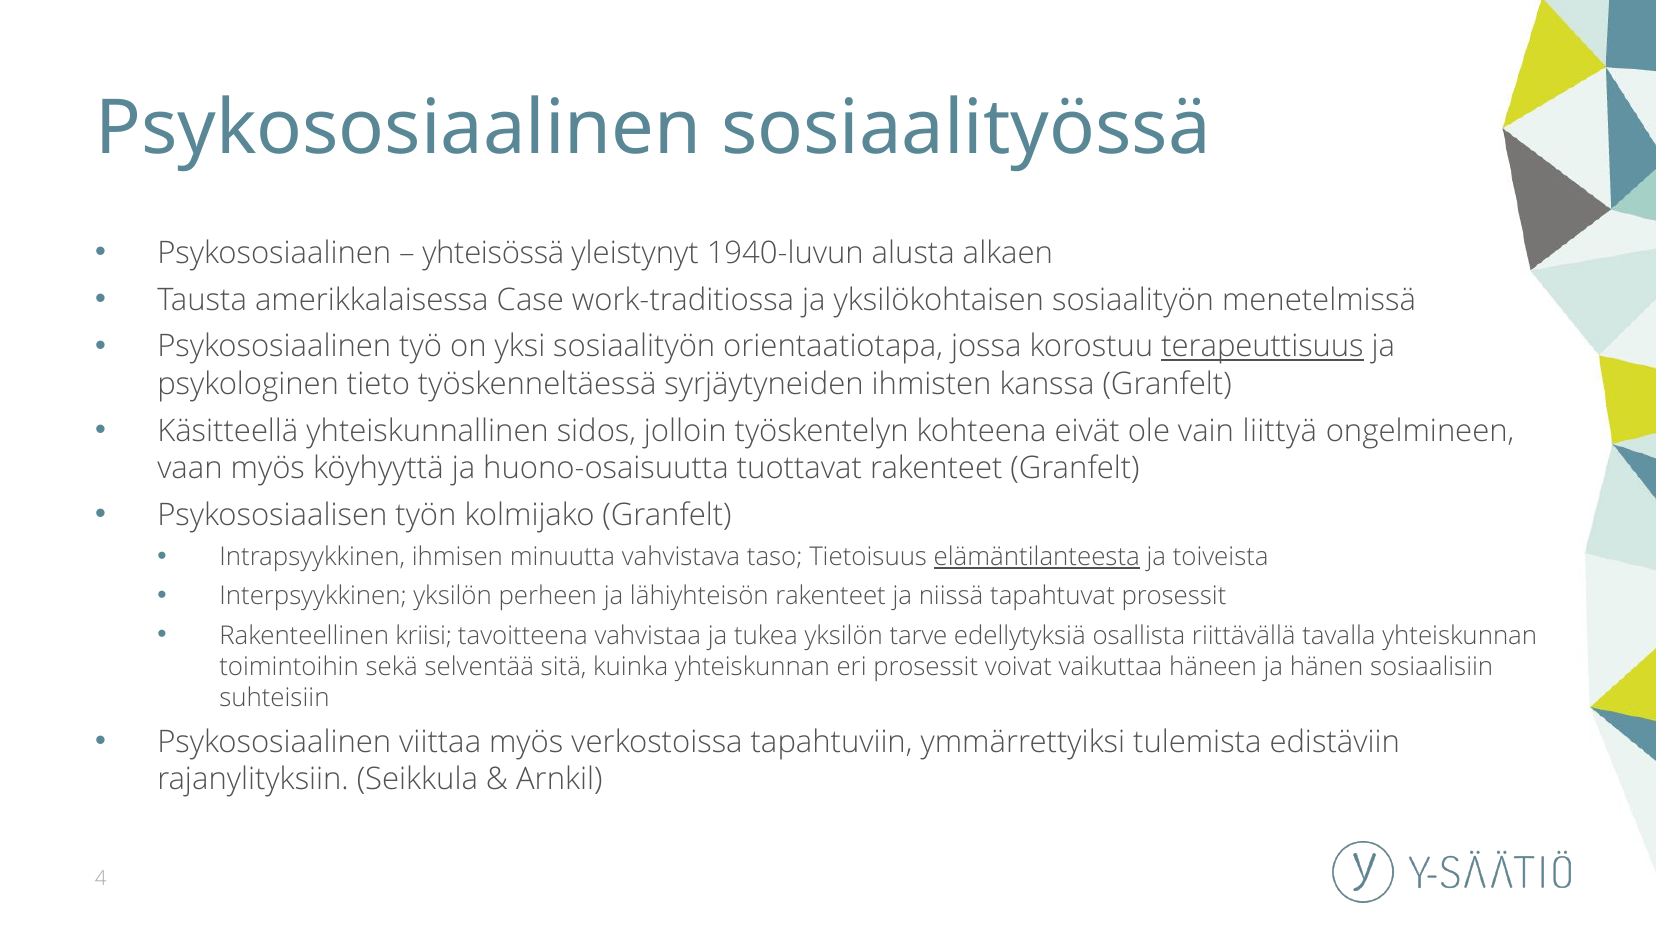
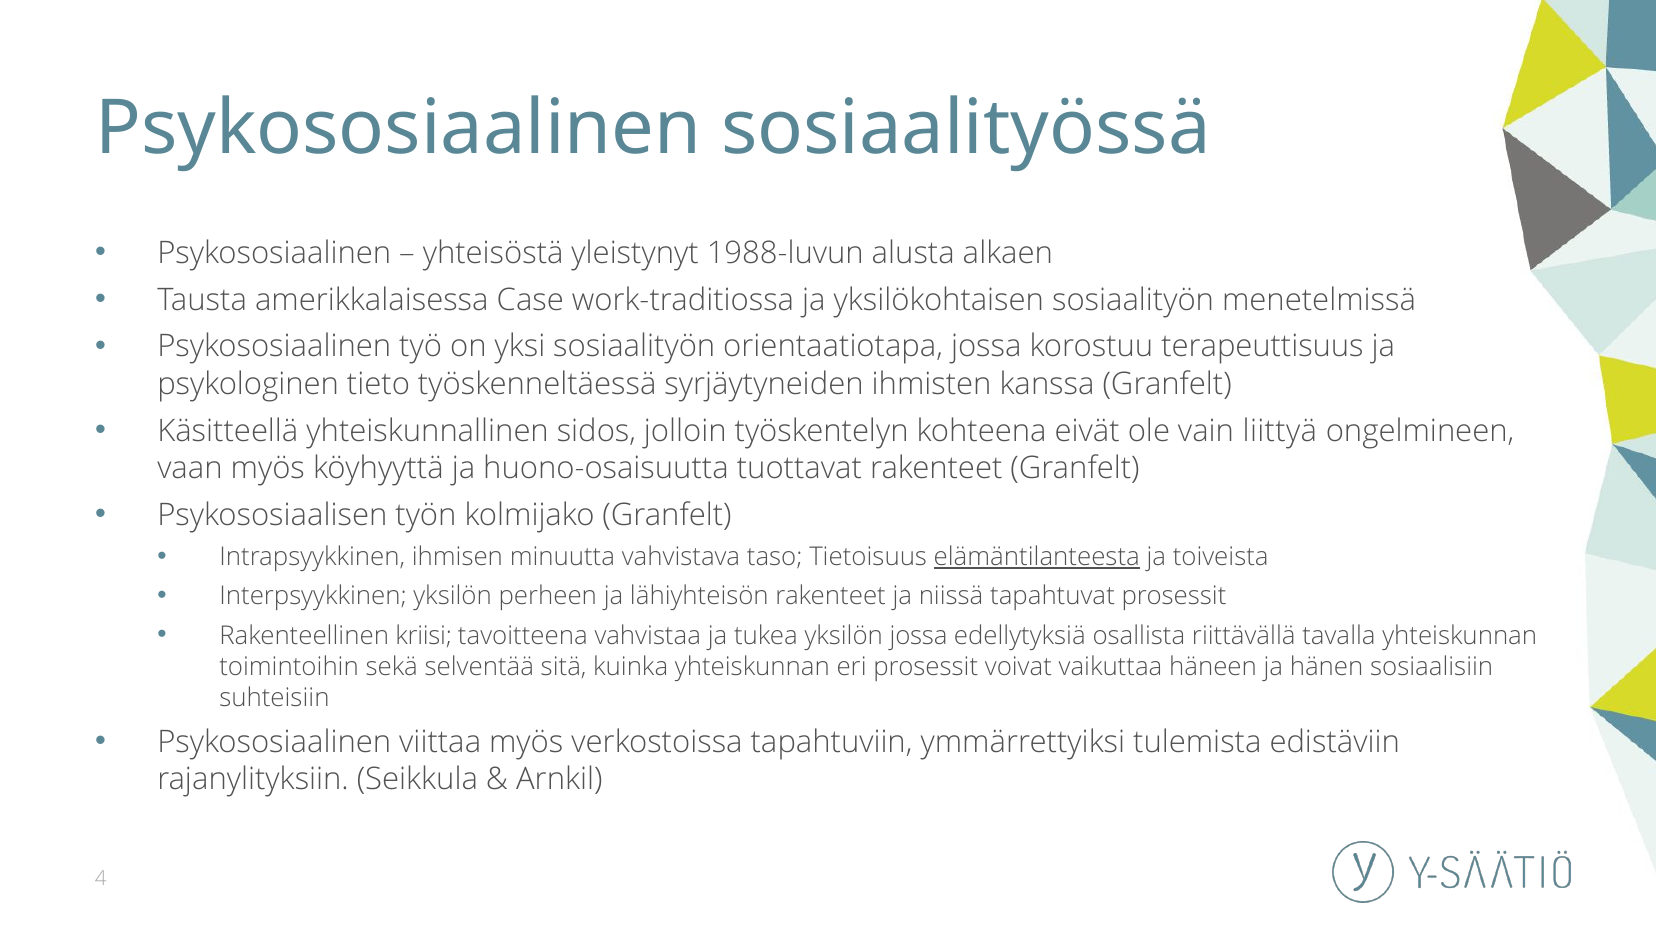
yhteisössä: yhteisössä -> yhteisöstä (493, 253)
1940-luvun: 1940-luvun -> 1988-luvun (785, 253)
terapeuttisuus underline: present -> none (1262, 347)
yksilön tarve: tarve -> jossa (919, 636)
